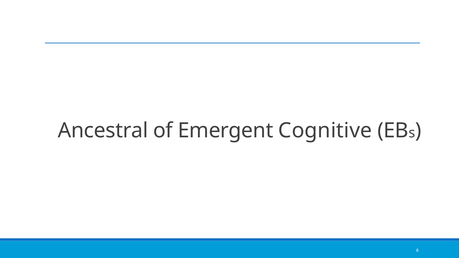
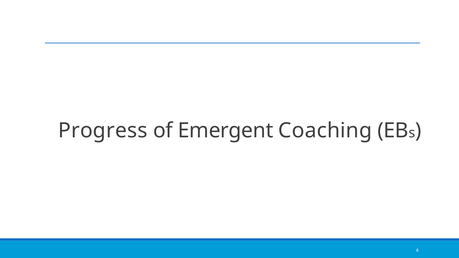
Ancestral: Ancestral -> Progress (103, 131)
Cognitive: Cognitive -> Coaching (325, 131)
